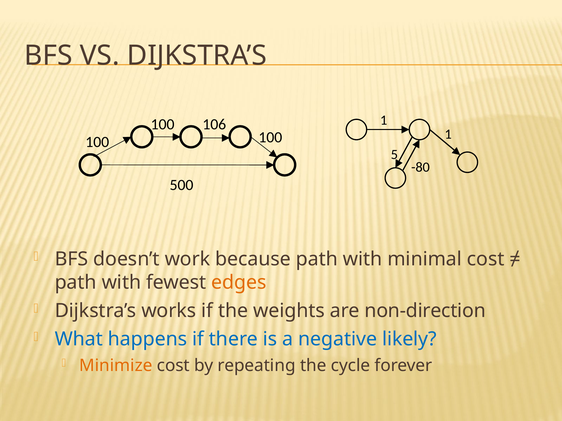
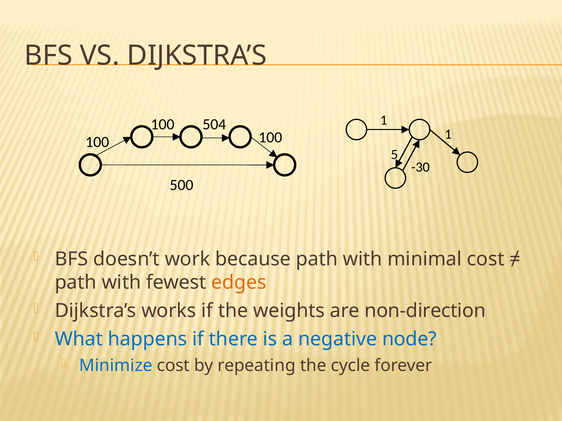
106: 106 -> 504 (214, 125)
-80: -80 -> -30 (420, 167)
likely: likely -> node (409, 340)
Minimize colour: orange -> blue (116, 366)
